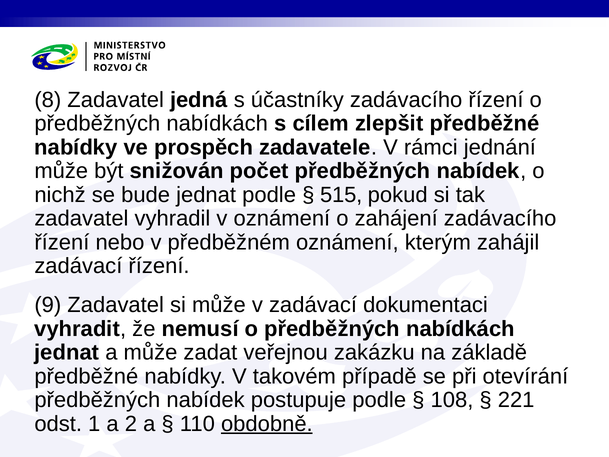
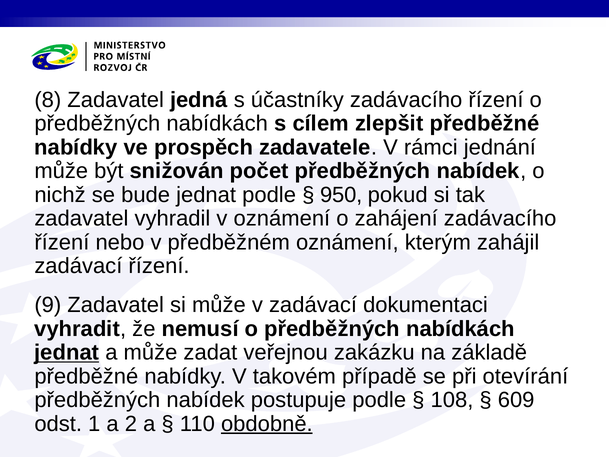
515: 515 -> 950 (341, 195)
jednat underline: none -> present (67, 352)
221: 221 -> 609 (516, 400)
